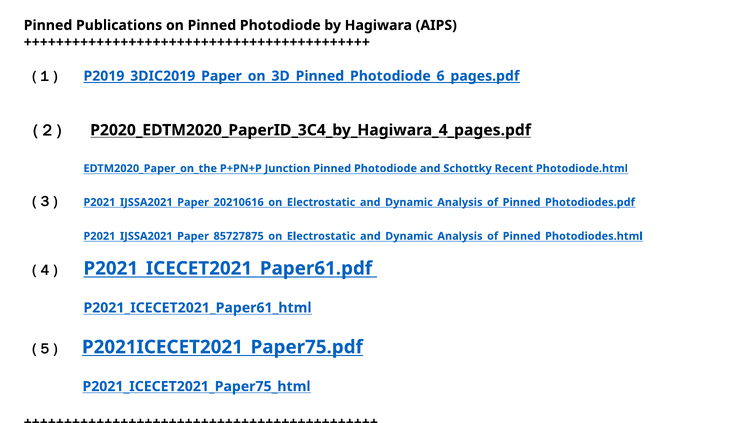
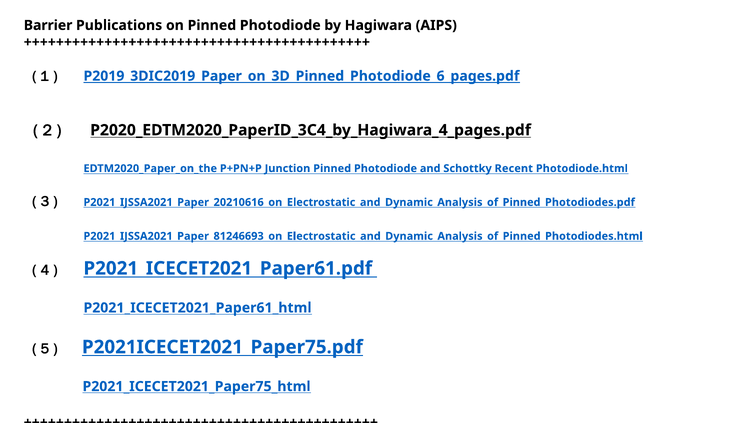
Pinned: Pinned -> Barrier (48, 25)
P2021_IJSSA2021_Paper_85727875_on_Electrostatic_and_Dynamic_Analysis_of_Pinned_Photodiodes.html: P2021_IJSSA2021_Paper_85727875_on_Electrostatic_and_Dynamic_Analysis_of_Pinned_Photodiodes.html -> P2021_IJSSA2021_Paper_81246693_on_Electrostatic_and_Dynamic_Analysis_of_Pinned_Photodiodes.html (363, 236)
